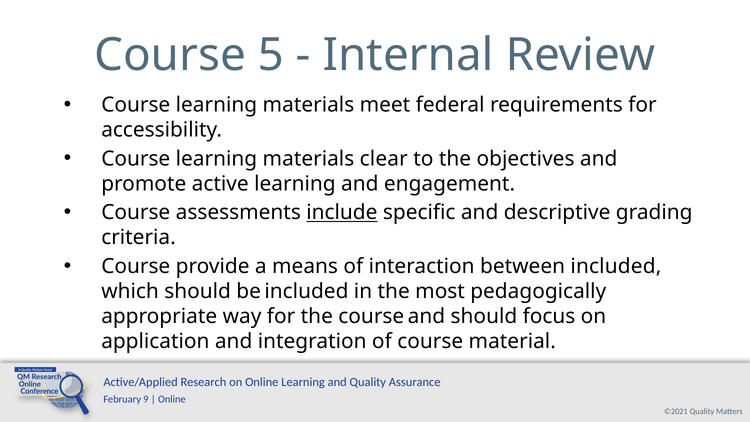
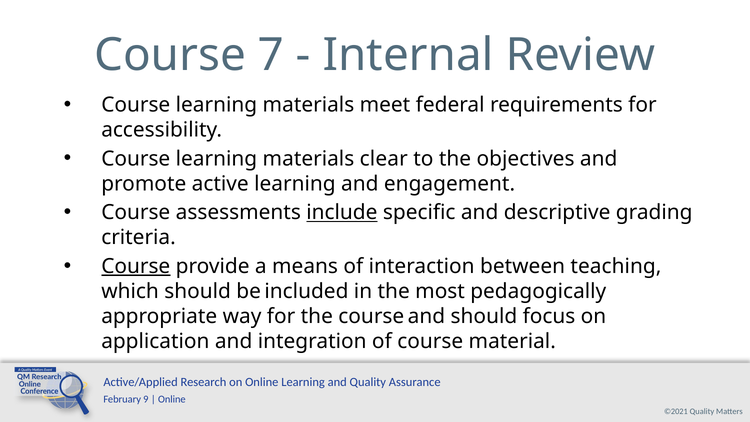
5: 5 -> 7 (271, 55)
Course underline: none -> present (136, 266)
between included: included -> teaching (616, 266)
